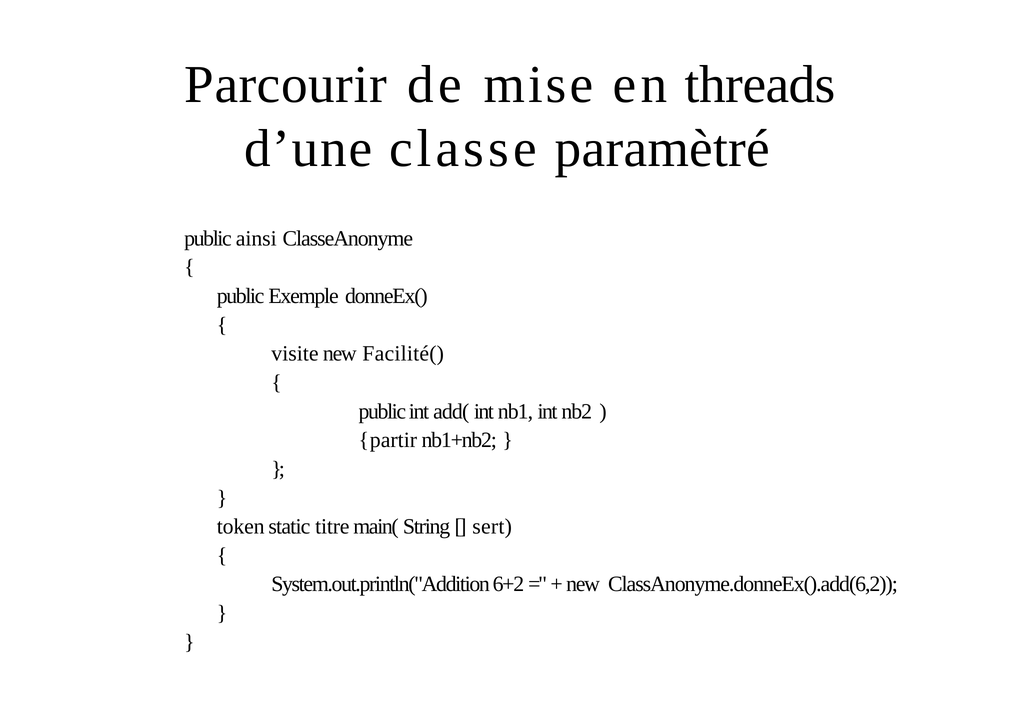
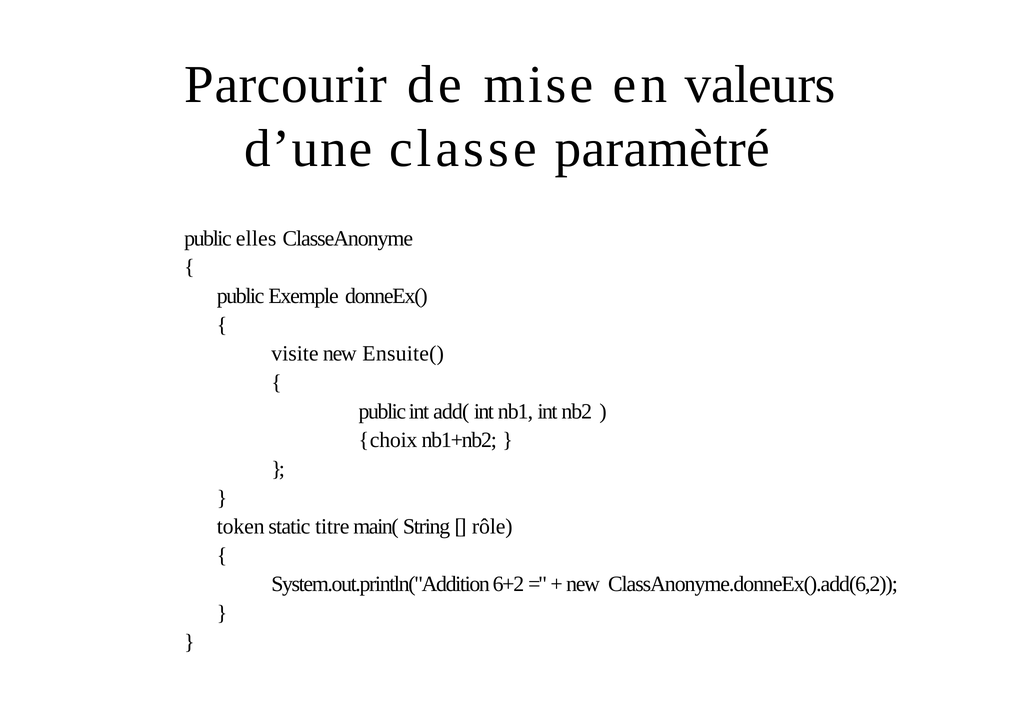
threads: threads -> valeurs (760, 84)
ainsi: ainsi -> elles (256, 238)
Facilité(: Facilité( -> Ensuite( (403, 353)
partir: partir -> choix (394, 440)
sert: sert -> rôle (492, 526)
